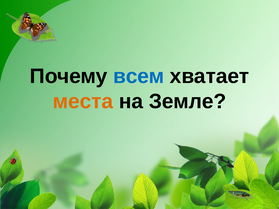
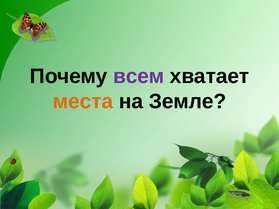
всем colour: blue -> purple (139, 76)
